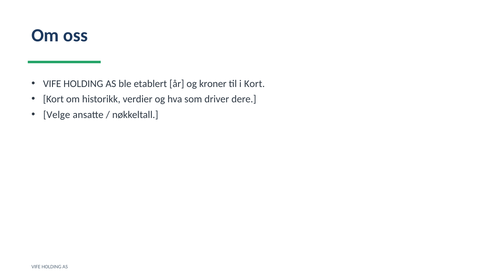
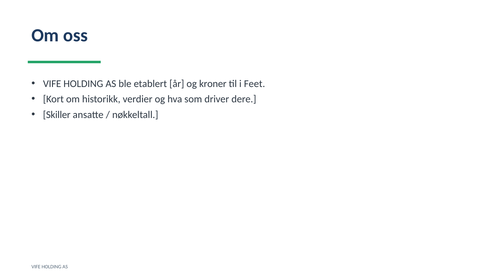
i Kort: Kort -> Feet (255, 84)
Velge: Velge -> Skiller (57, 115)
